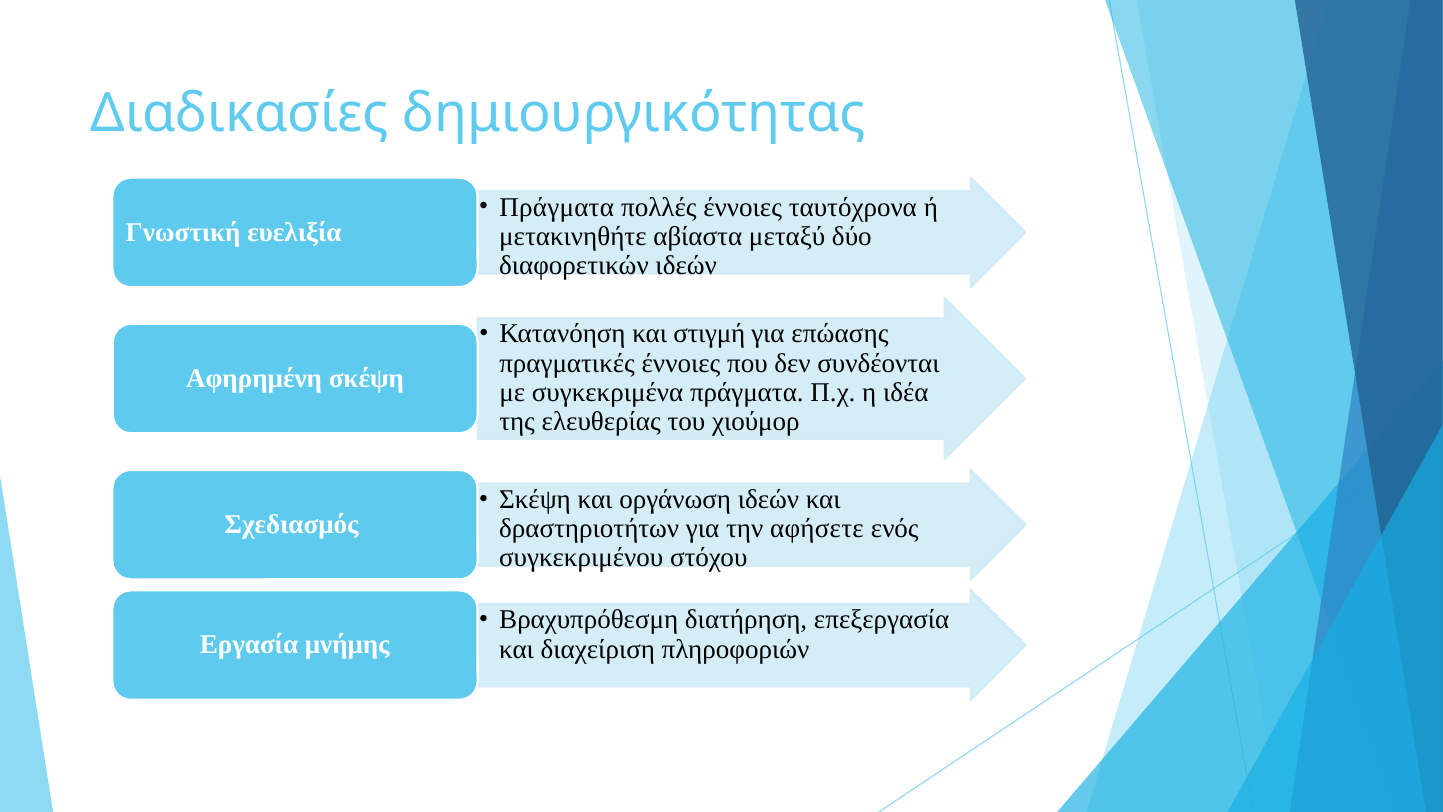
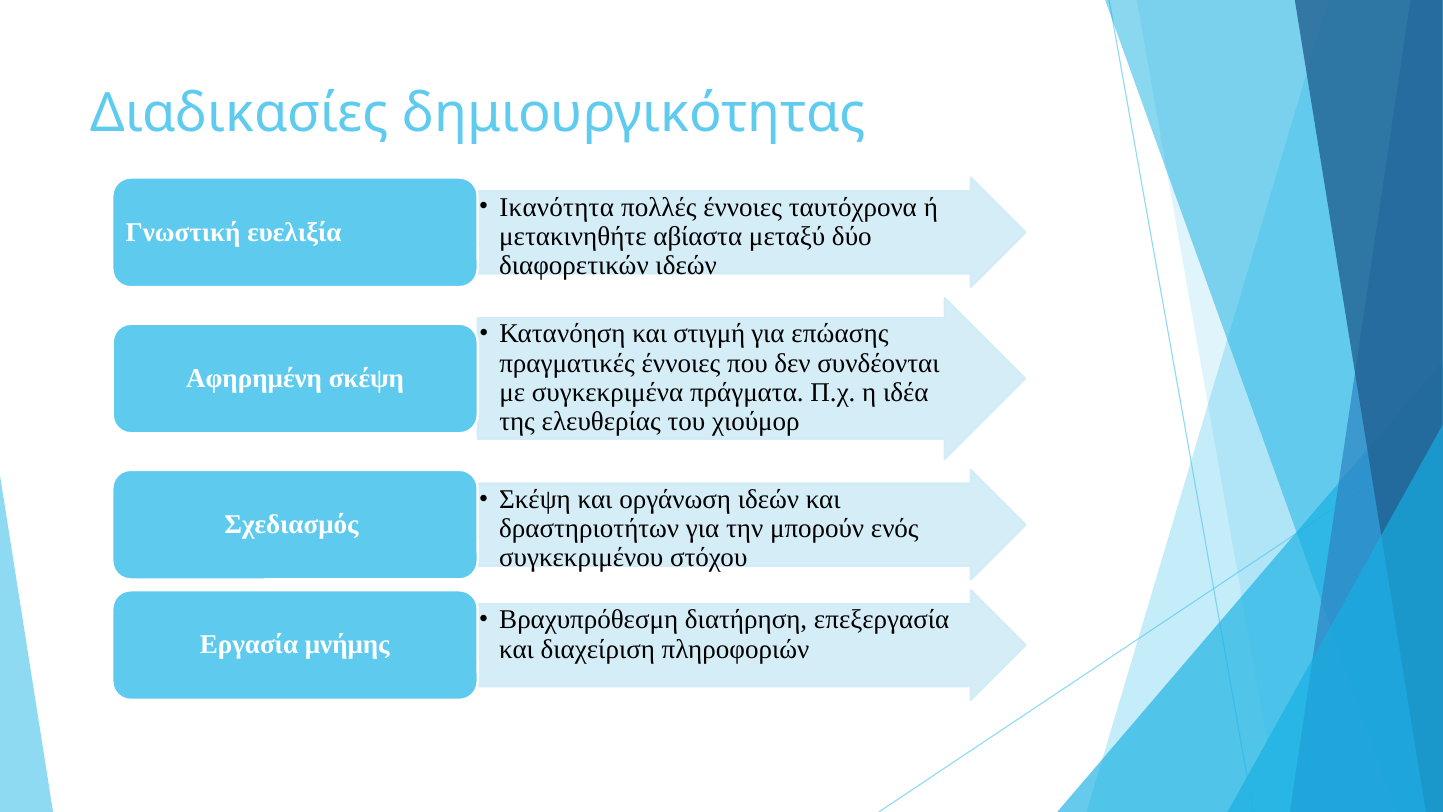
Πράγματα: Πράγματα -> Ικανότητα (557, 207)
αφήσετε: αφήσετε -> μπορούν (817, 528)
